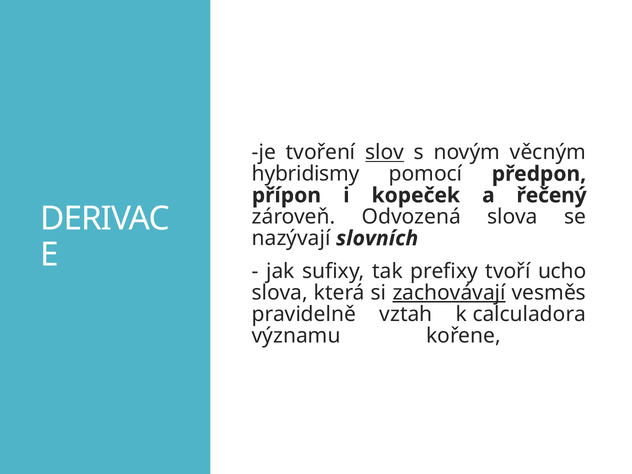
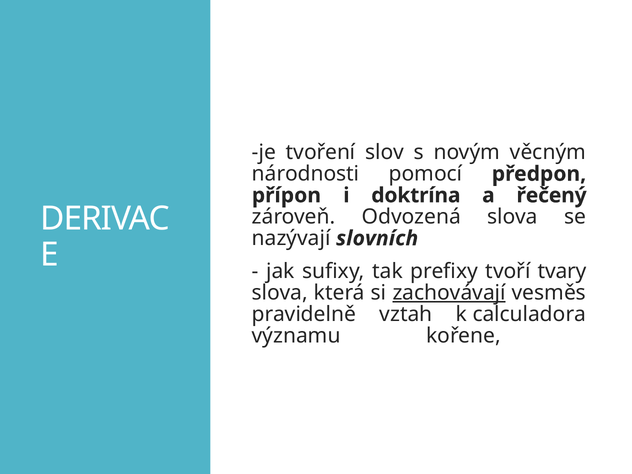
slov underline: present -> none (385, 152)
hybridismy: hybridismy -> národnosti (306, 174)
kopeček: kopeček -> doktrína (416, 195)
ucho: ucho -> tvary (562, 271)
